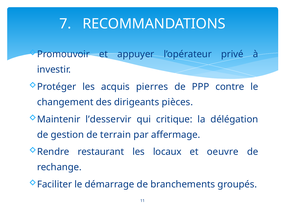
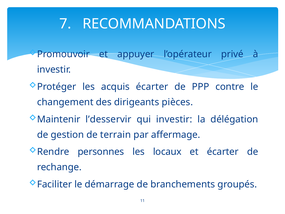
acquis pierres: pierres -> écarter (152, 87)
qui critique: critique -> investir (174, 119)
restaurant: restaurant -> personnes (101, 152)
et oeuvre: oeuvre -> écarter (223, 152)
